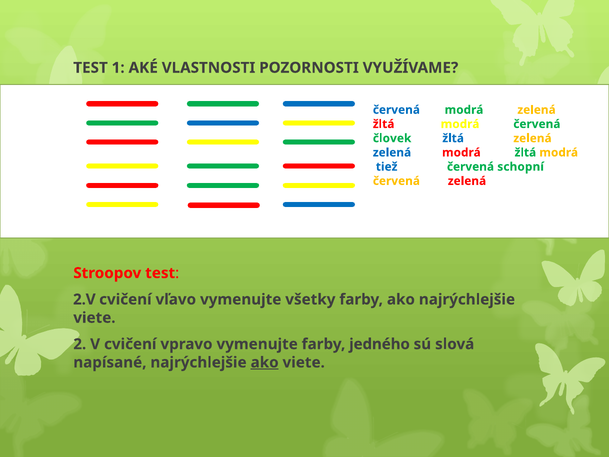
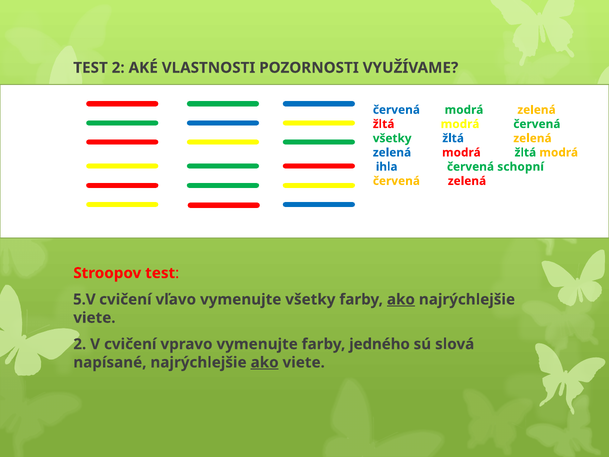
TEST 1: 1 -> 2 (118, 68)
človek: človek -> všetky (392, 138)
tiež: tiež -> ihla (387, 167)
2.V: 2.V -> 5.V (84, 299)
ako underline: none -> present (401, 299)
